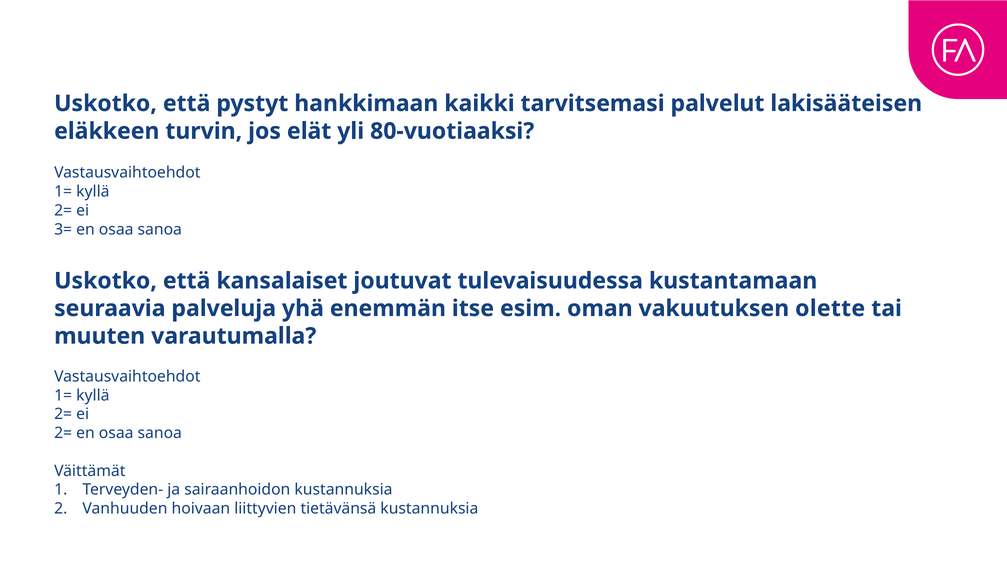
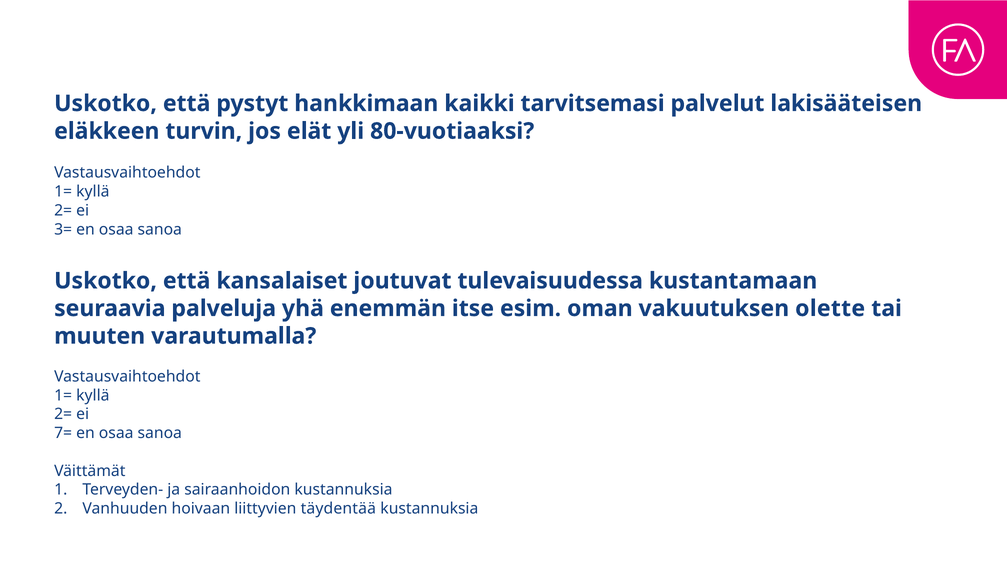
2=: 2= -> 7= (63, 433)
tietävänsä: tietävänsä -> täydentää (338, 509)
